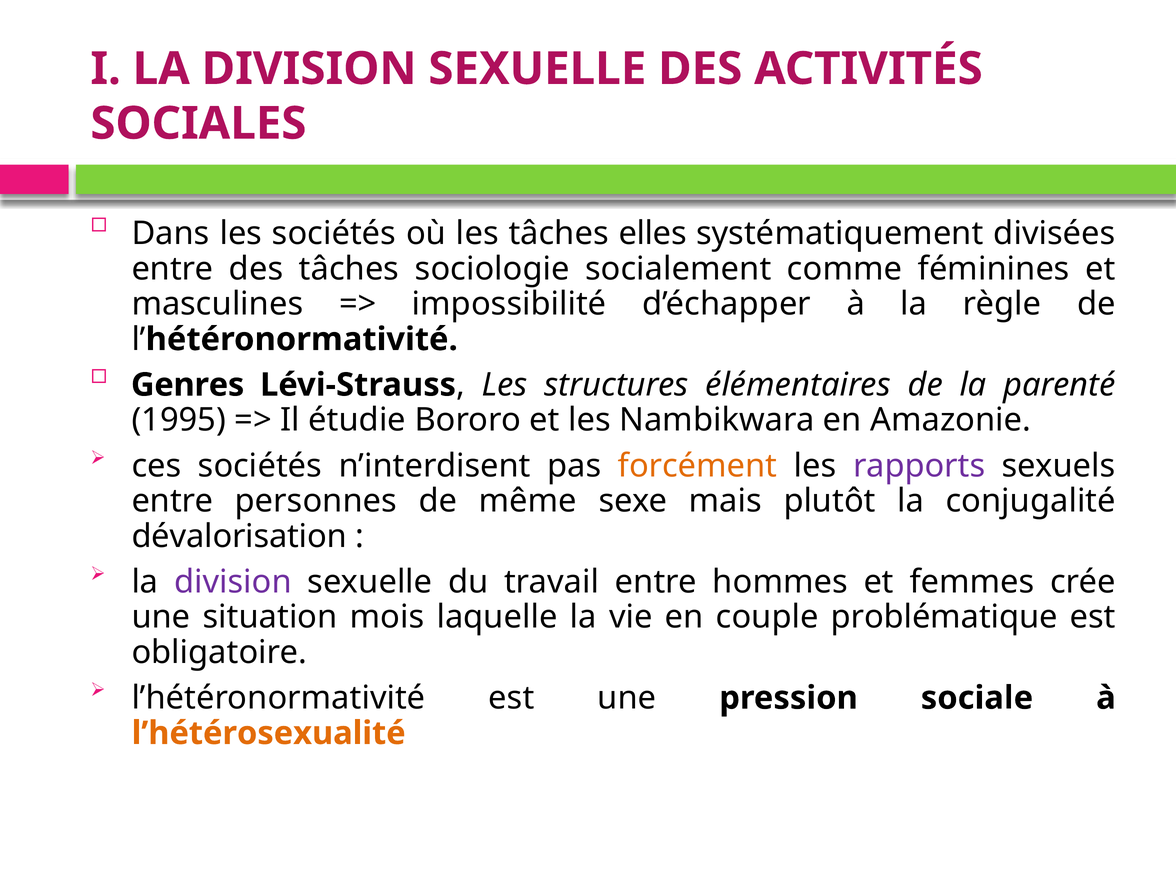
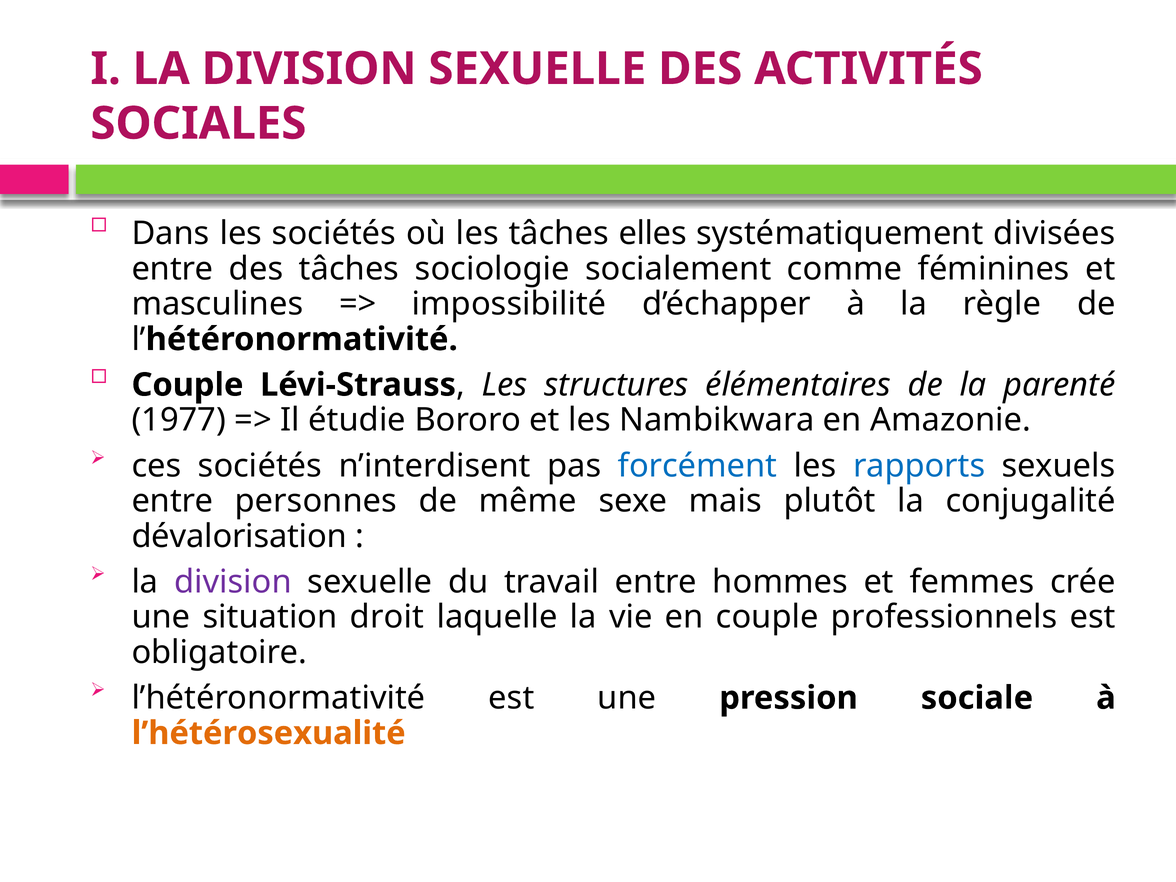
Genres: Genres -> Couple (188, 385)
1995: 1995 -> 1977 (179, 420)
forcément colour: orange -> blue (698, 466)
rapports colour: purple -> blue (919, 466)
mois: mois -> droit (387, 617)
problématique: problématique -> professionnels (944, 617)
